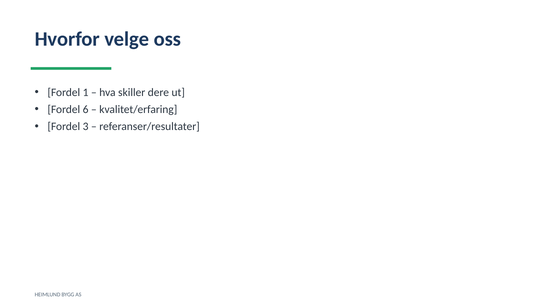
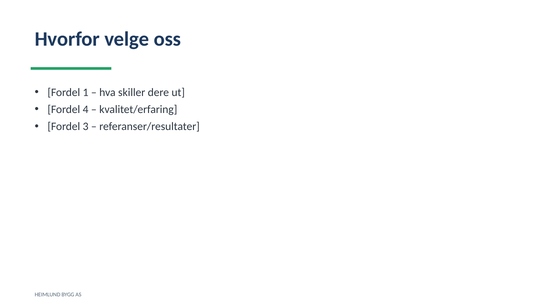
6: 6 -> 4 (86, 110)
